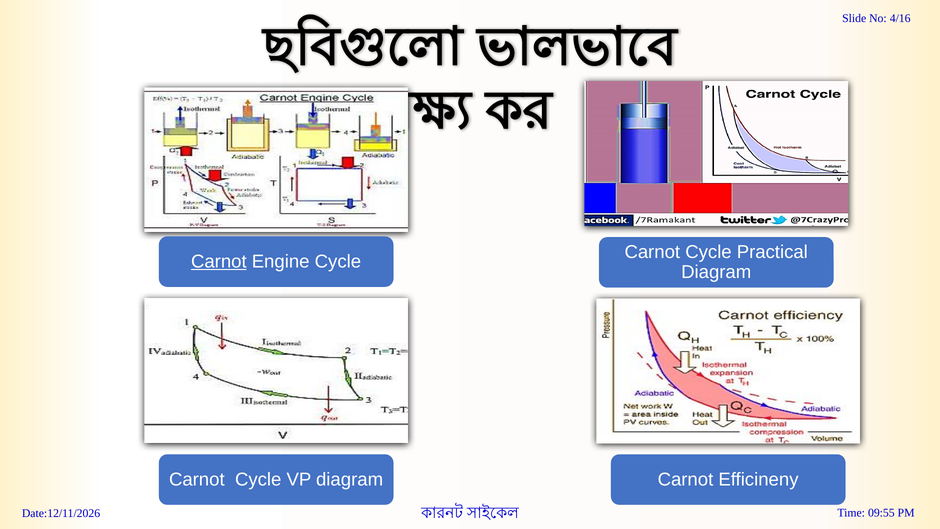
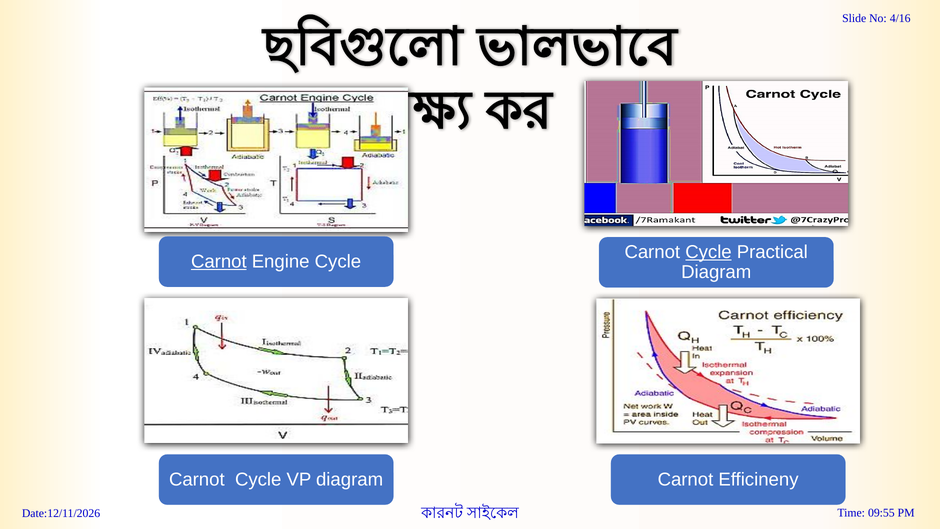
Cycle underline: none -> present (709, 252)
